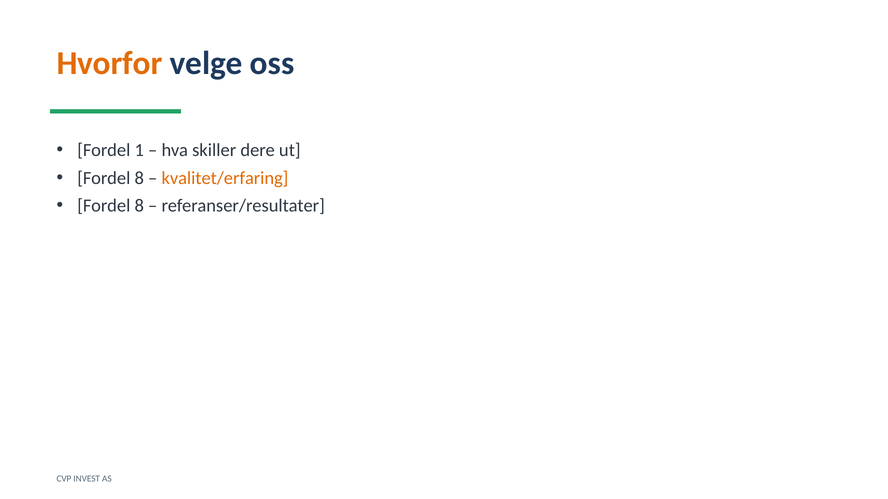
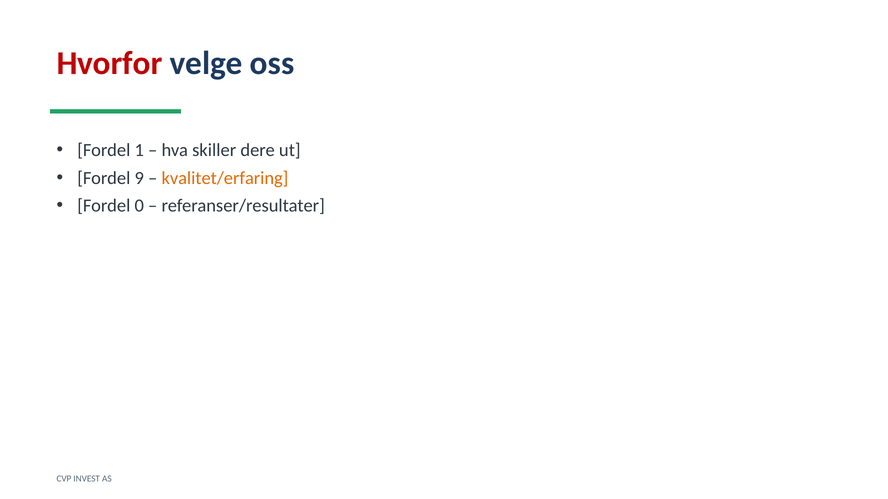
Hvorfor colour: orange -> red (109, 63)
8: 8 -> 9 (139, 178)
8: 8 -> 0 (139, 206)
